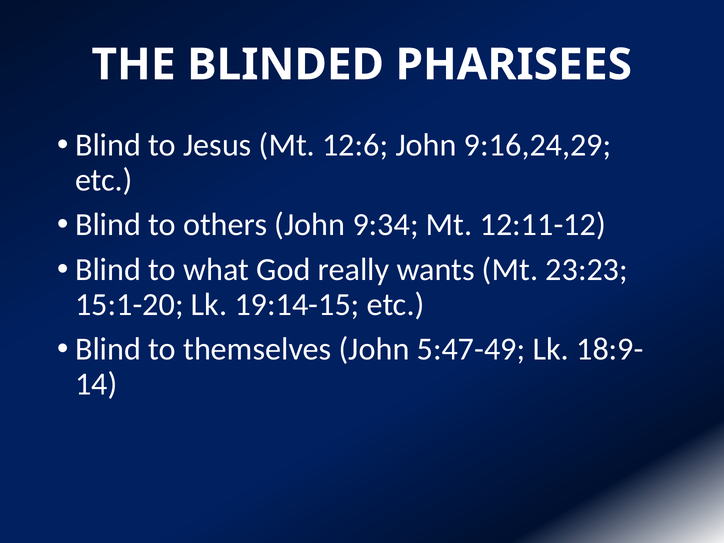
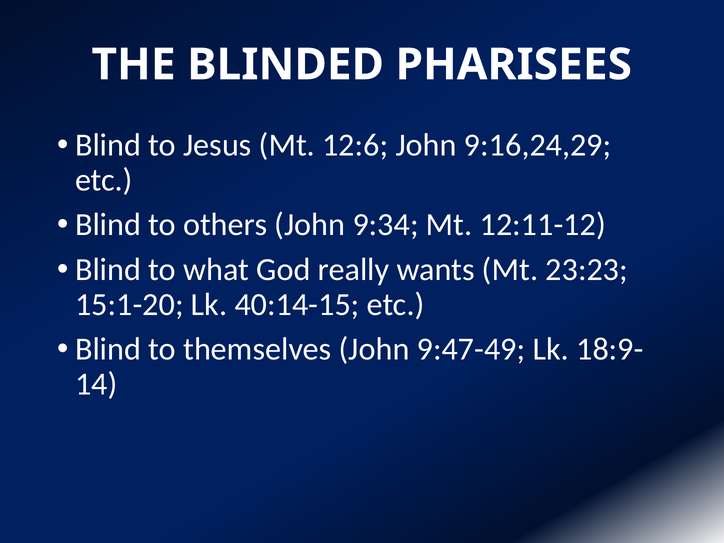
19:14-15: 19:14-15 -> 40:14-15 (297, 304)
5:47-49: 5:47-49 -> 9:47-49 (471, 349)
